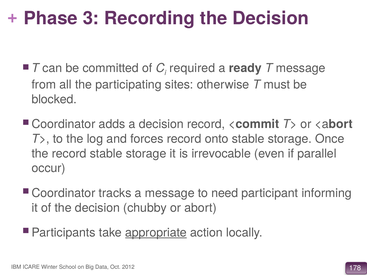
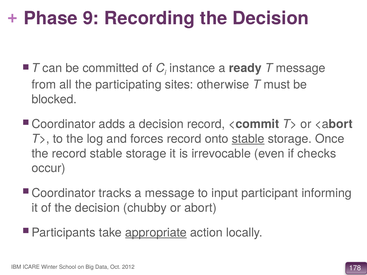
3: 3 -> 9 (91, 18)
required: required -> instance (192, 68)
stable underline: none -> present (248, 139)
parallel: parallel -> checks (317, 154)
need: need -> input (225, 193)
